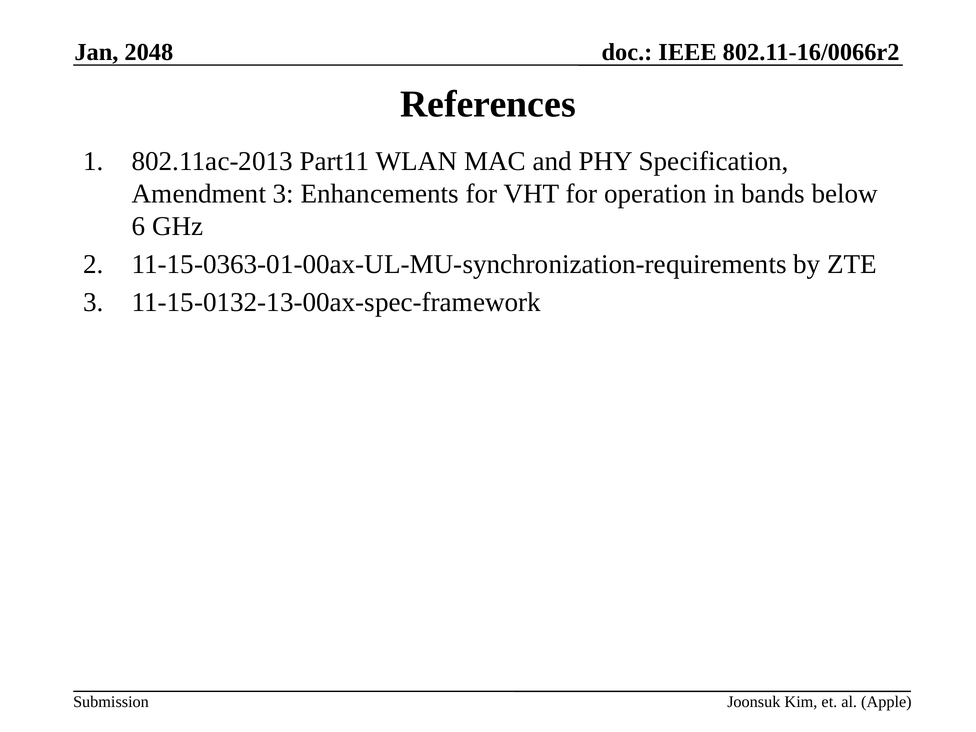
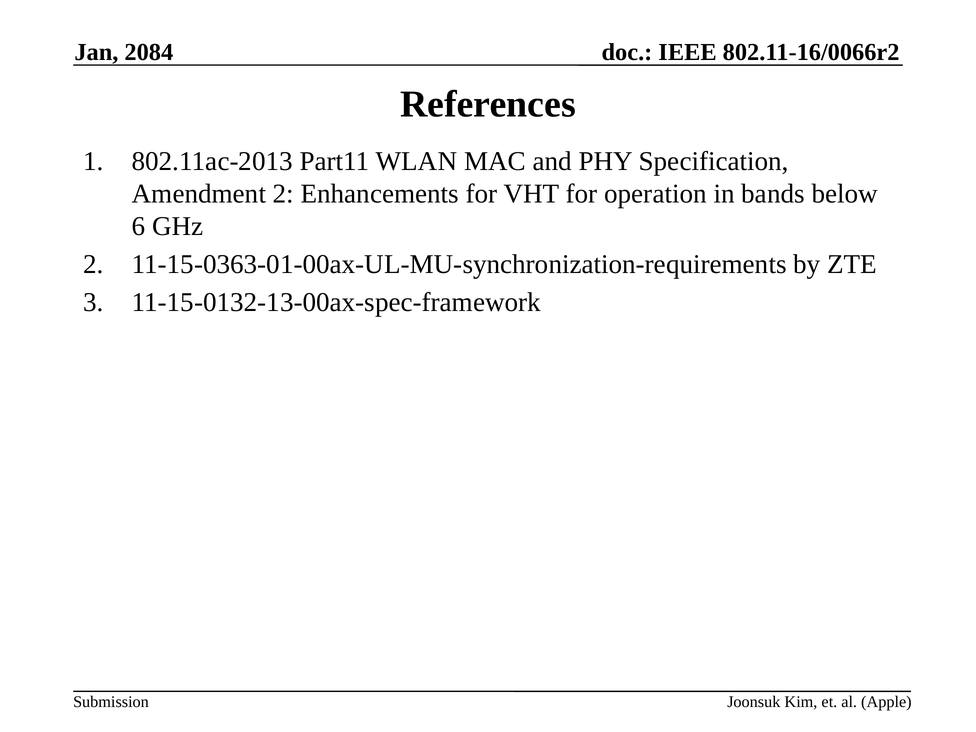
2048: 2048 -> 2084 (149, 52)
Amendment 3: 3 -> 2 (283, 194)
